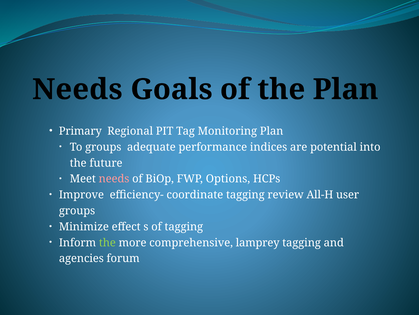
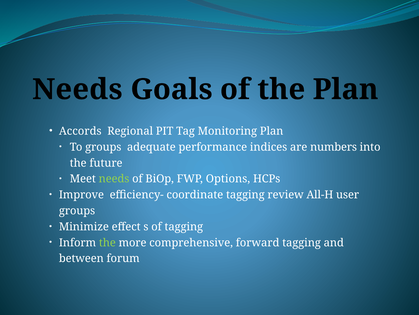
Primary: Primary -> Accords (80, 131)
potential: potential -> numbers (334, 147)
needs colour: pink -> light green (114, 179)
lamprey: lamprey -> forward (258, 242)
agencies: agencies -> between (81, 258)
